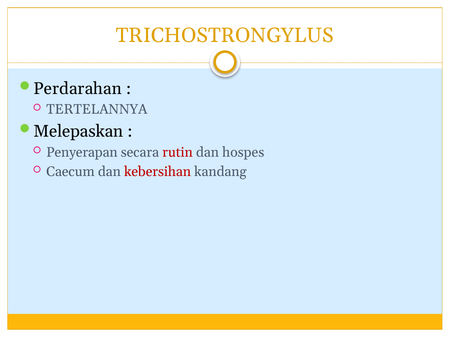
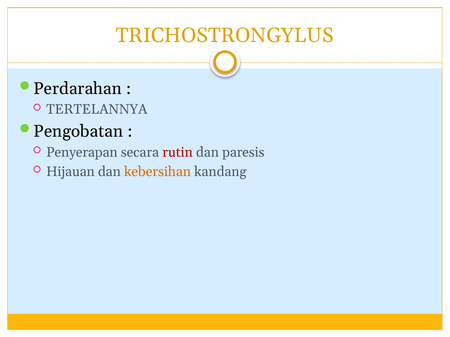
Melepaskan: Melepaskan -> Pengobatan (78, 132)
hospes: hospes -> paresis (243, 152)
Caecum: Caecum -> Hijauan (70, 172)
kebersihan colour: red -> orange (158, 172)
